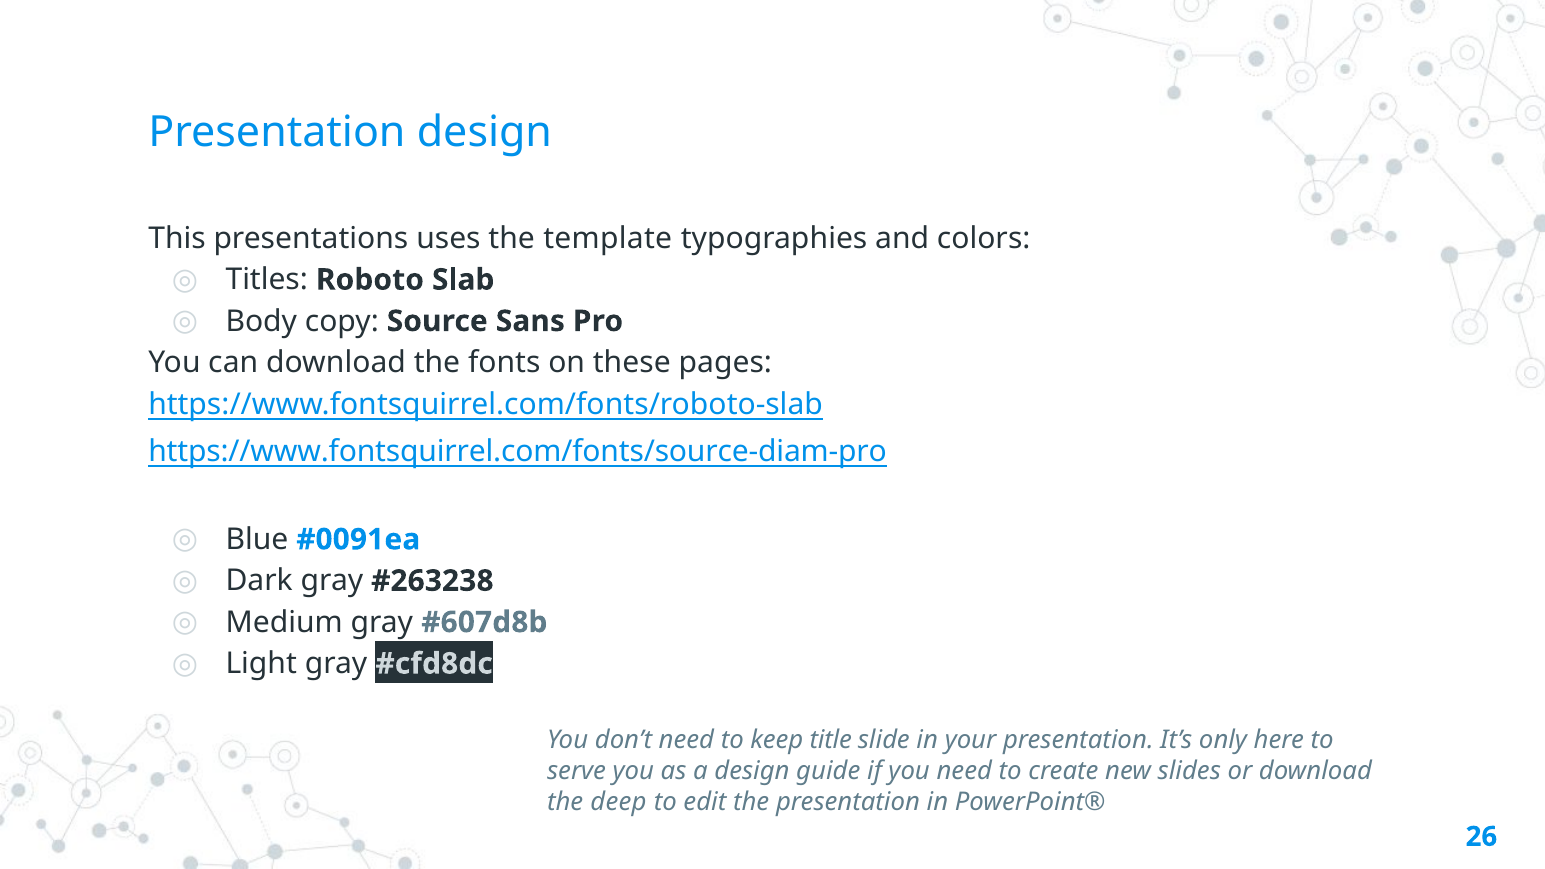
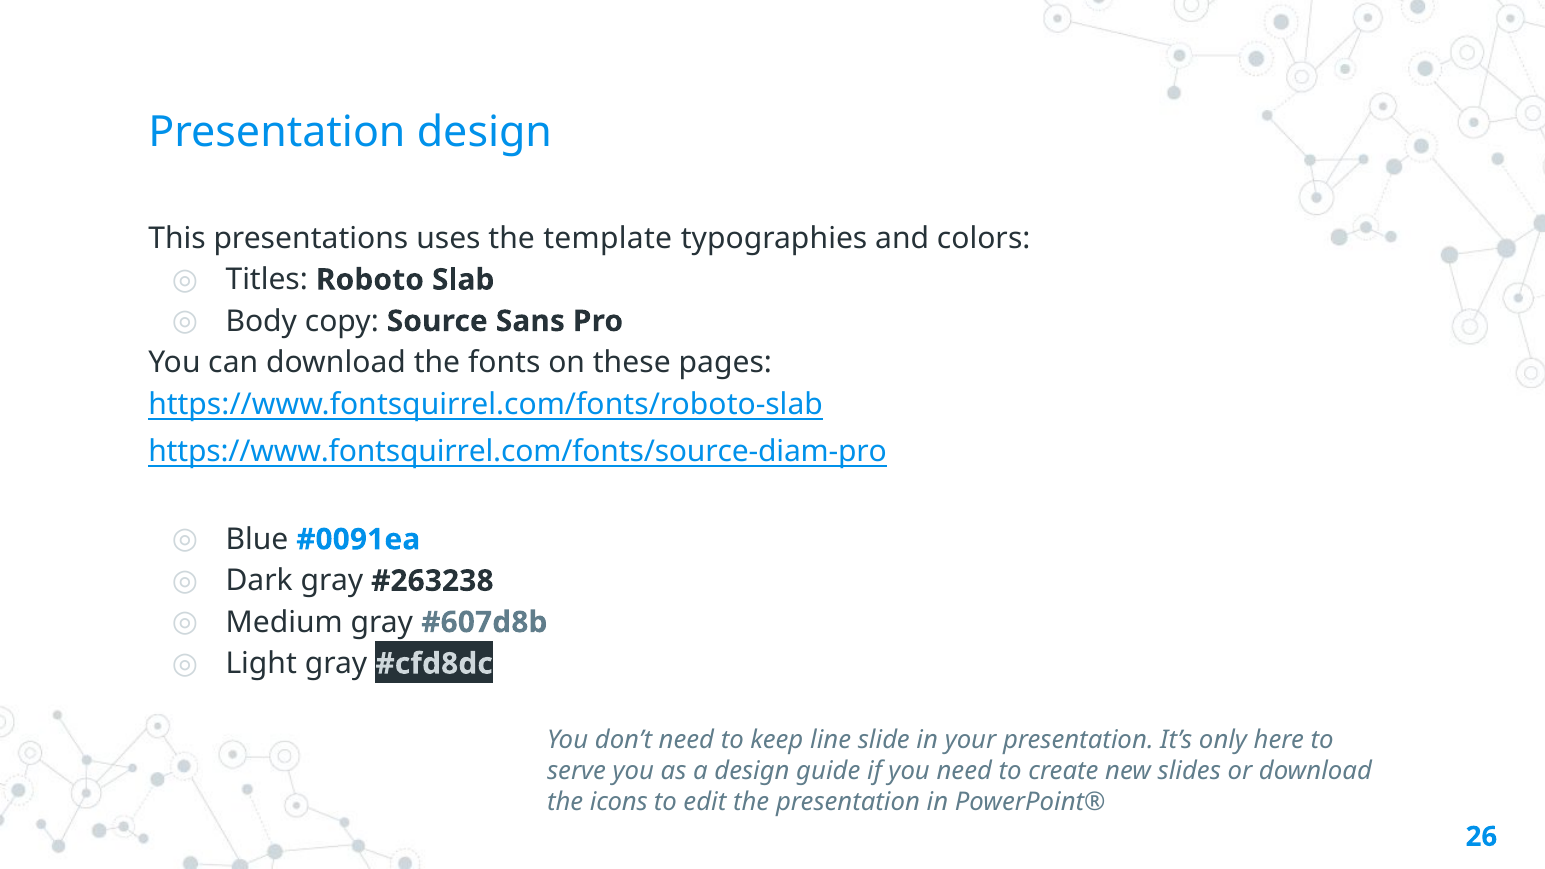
title: title -> line (831, 740)
deep: deep -> icons (619, 802)
